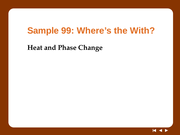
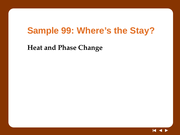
With: With -> Stay (142, 31)
